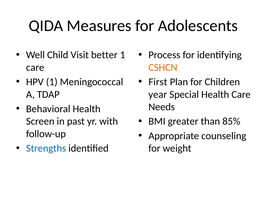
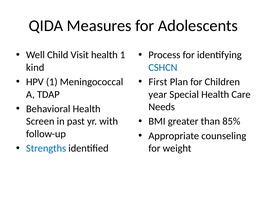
Visit better: better -> health (104, 55)
care: care -> kind (35, 67)
CSHCN colour: orange -> blue (163, 67)
